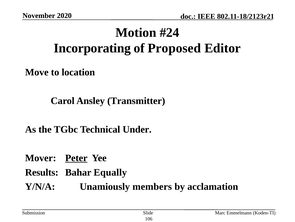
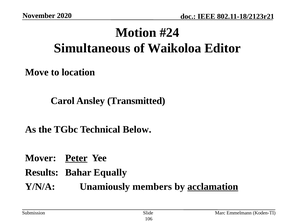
Incorporating: Incorporating -> Simultaneous (92, 48)
Proposed: Proposed -> Waikoloa (174, 48)
Transmitter: Transmitter -> Transmitted (136, 101)
Under: Under -> Below (137, 129)
acclamation underline: none -> present (213, 186)
